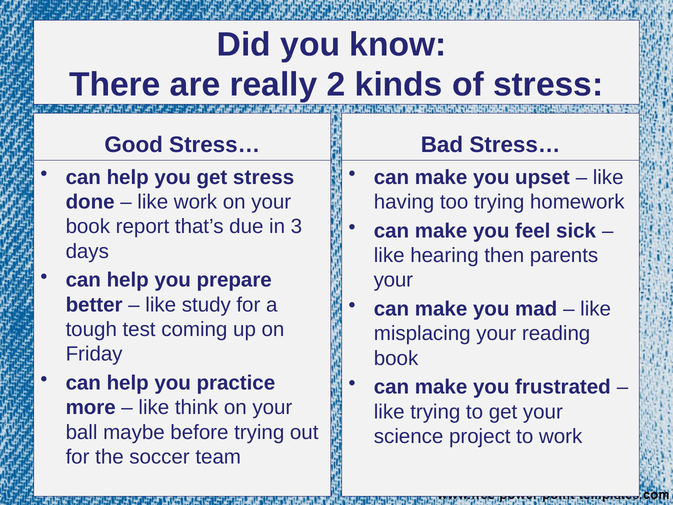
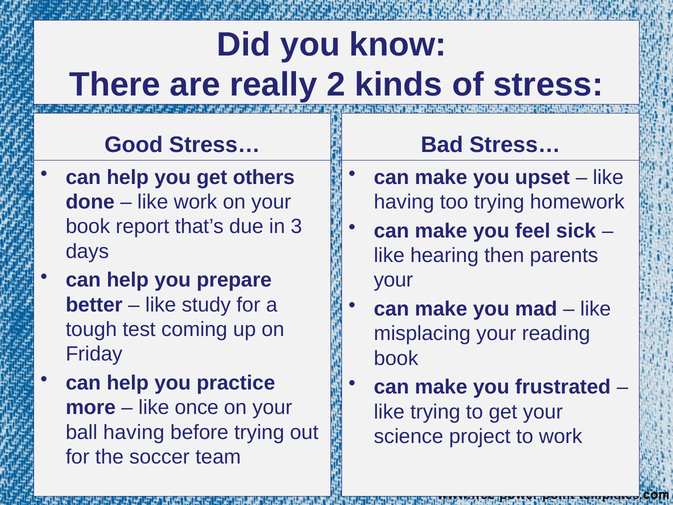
get stress: stress -> others (264, 177)
think: think -> once (197, 407)
ball maybe: maybe -> having (134, 432)
